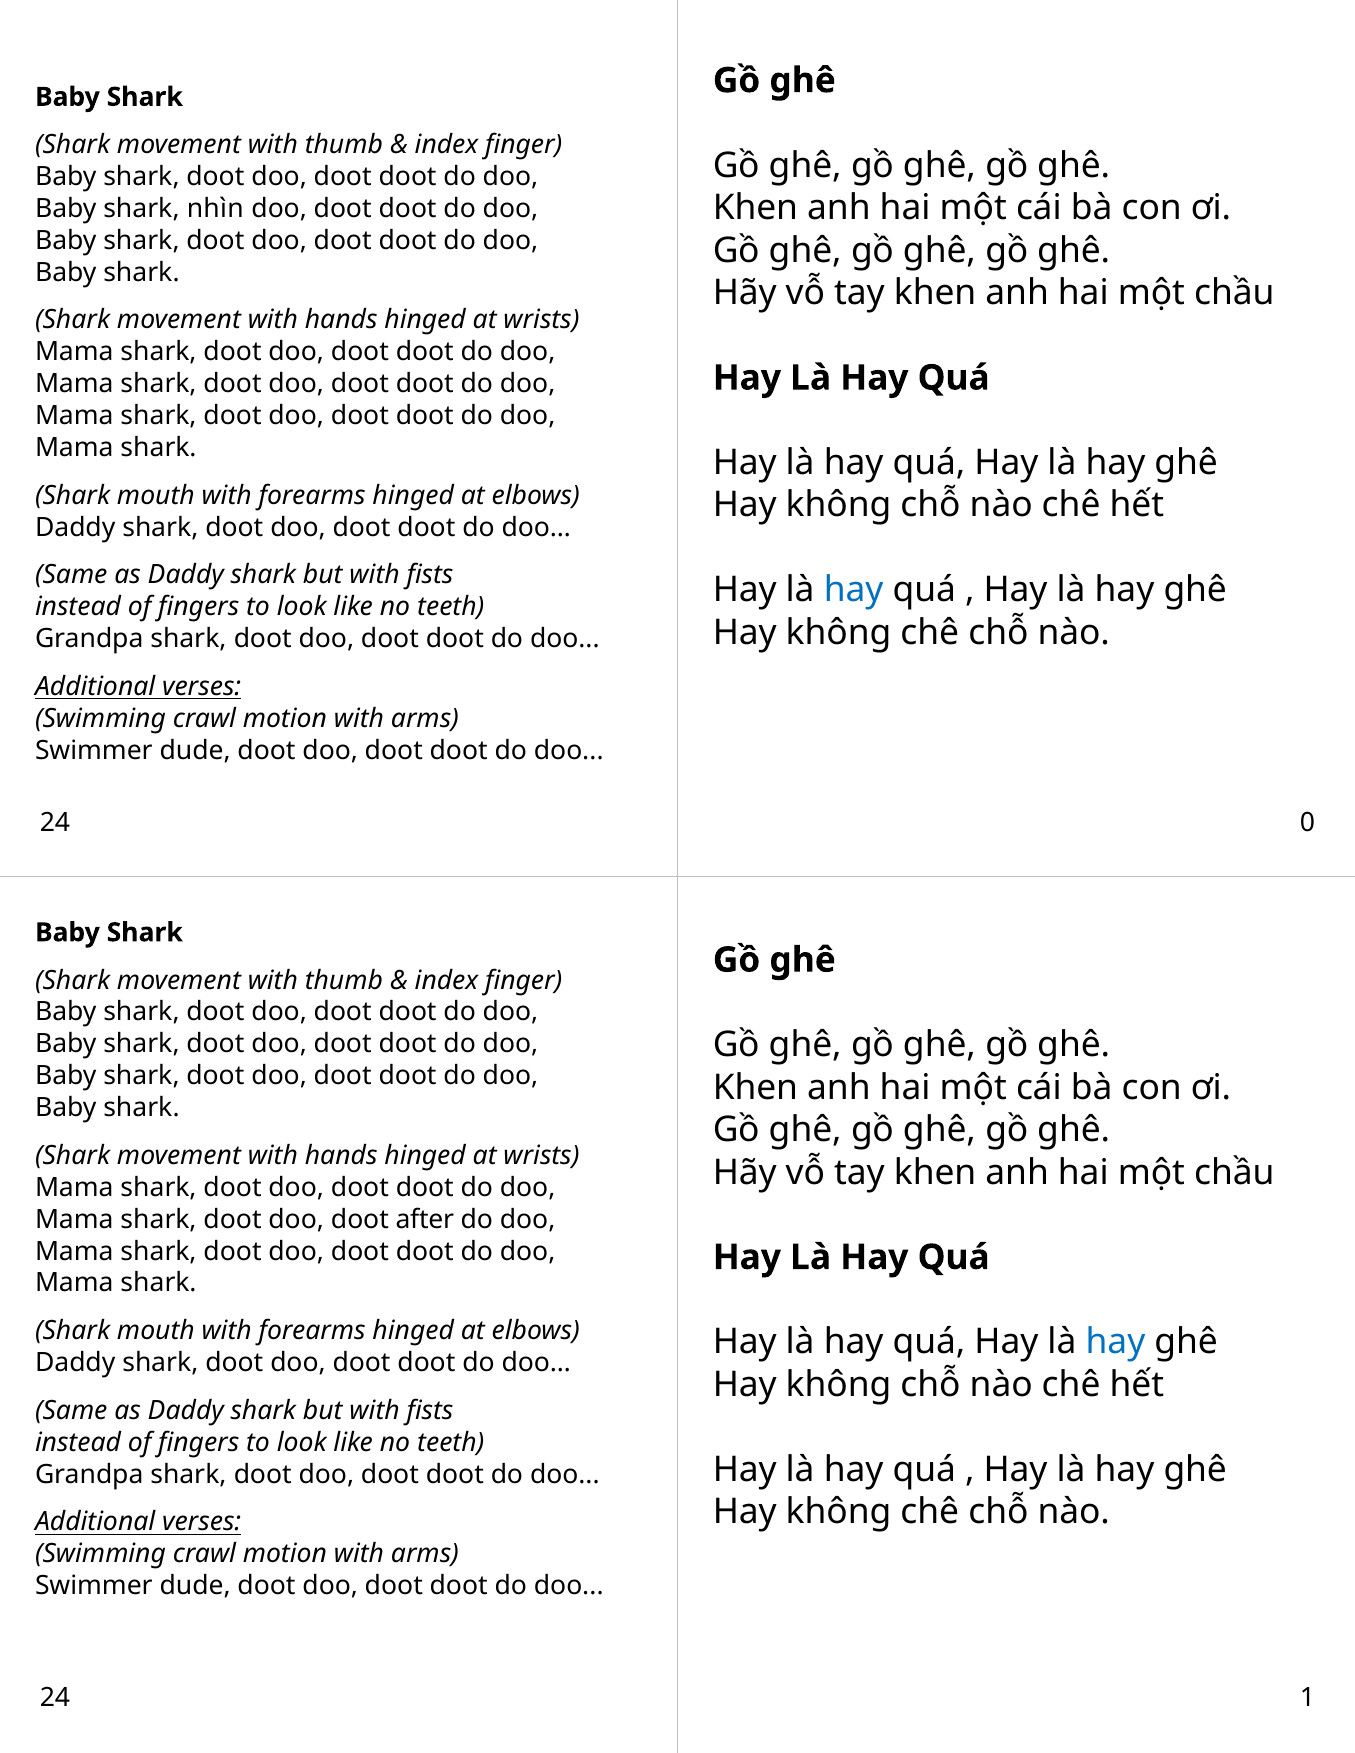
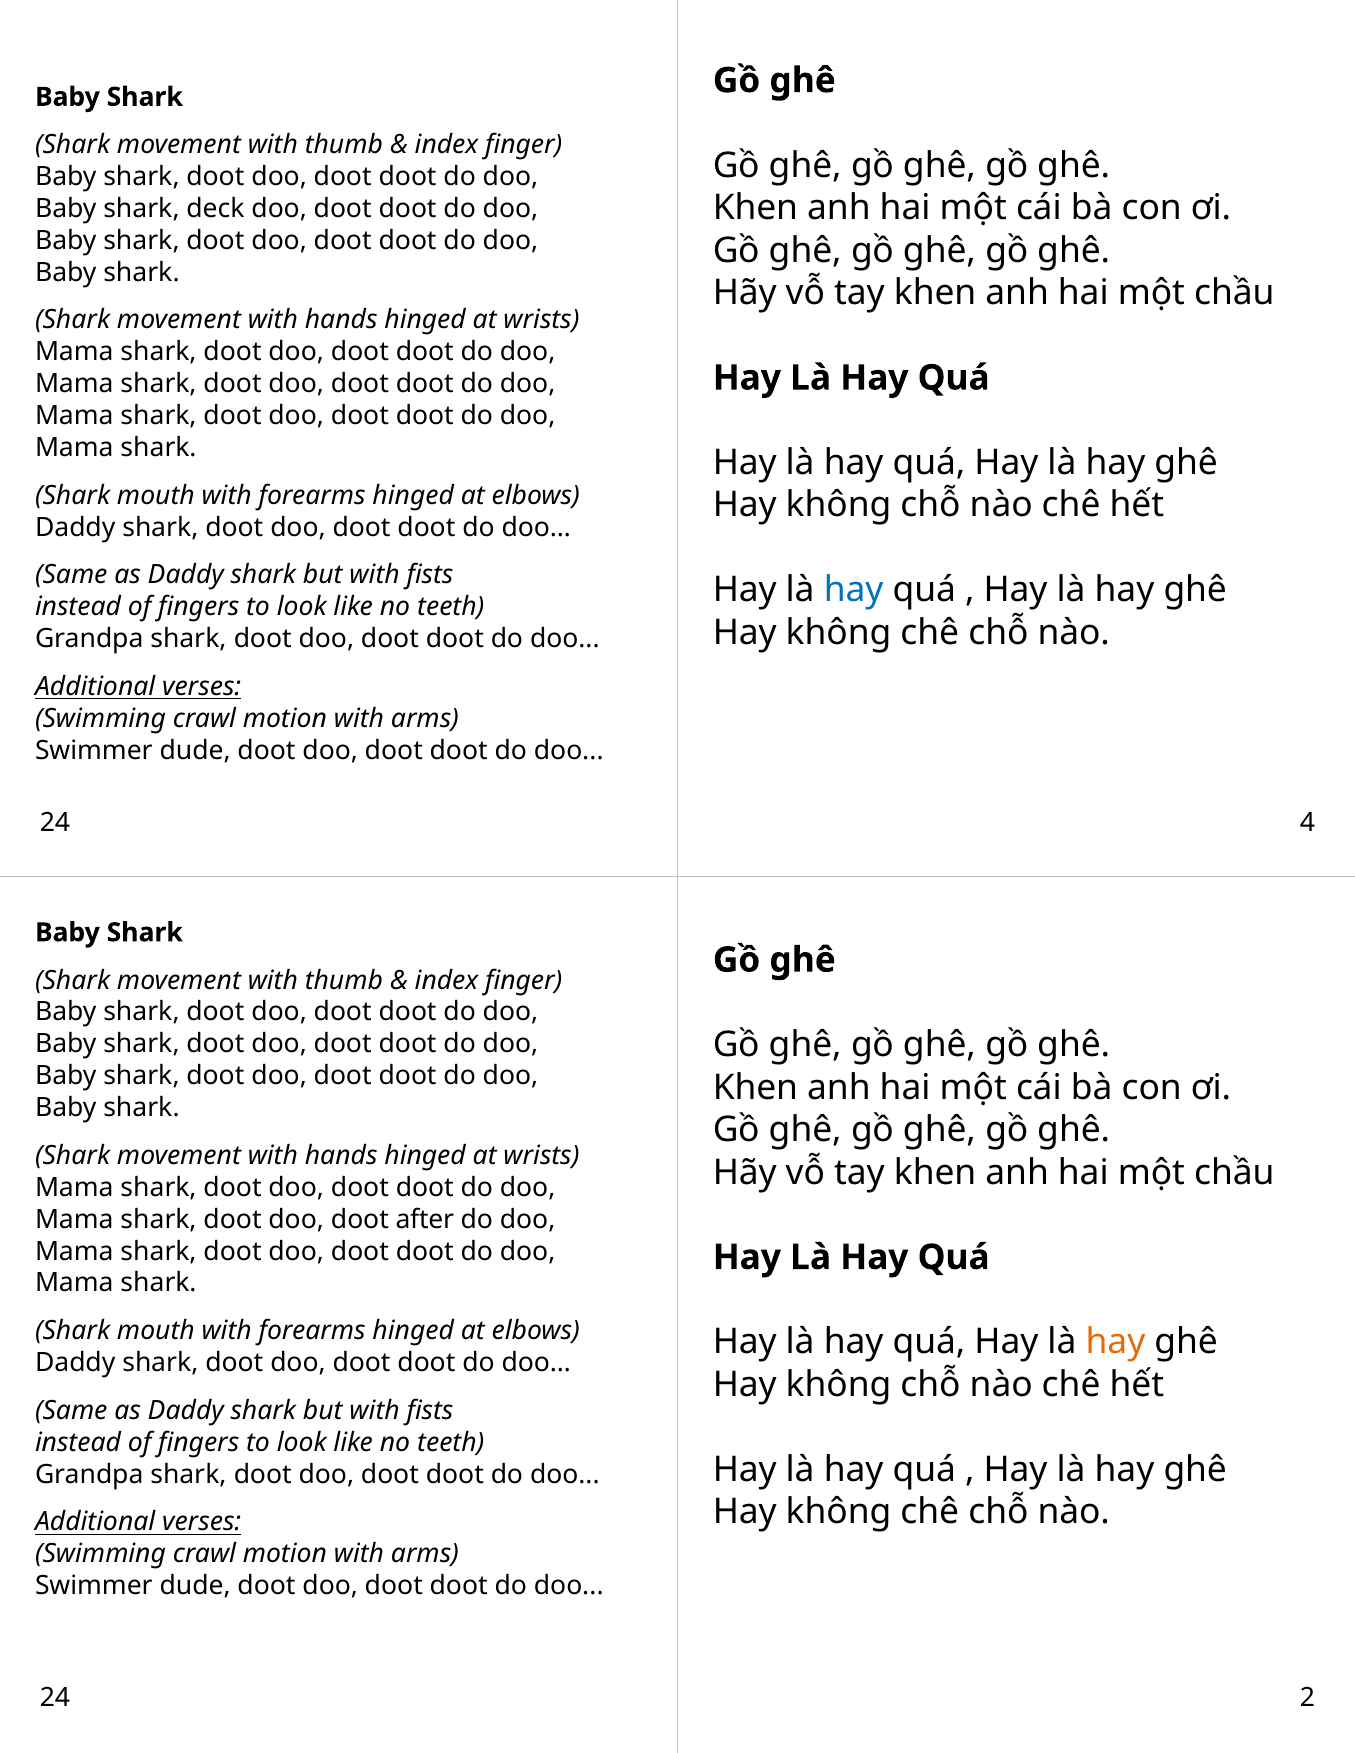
nhìn: nhìn -> deck (215, 209)
0: 0 -> 4 (1308, 823)
hay colour: blue -> orange (1115, 1343)
1: 1 -> 2 (1308, 1699)
